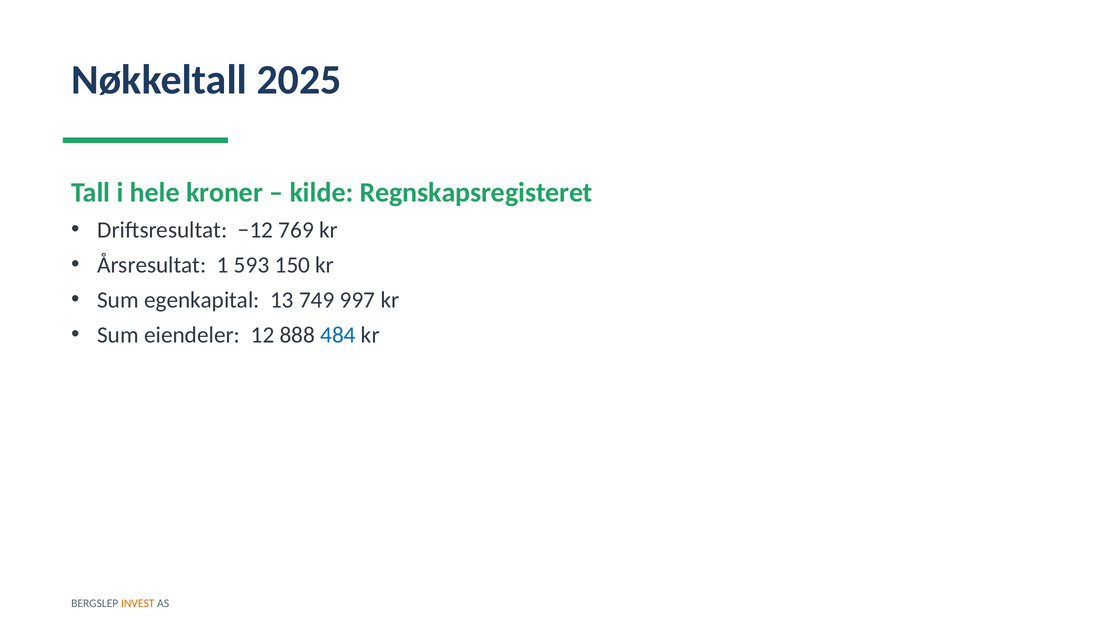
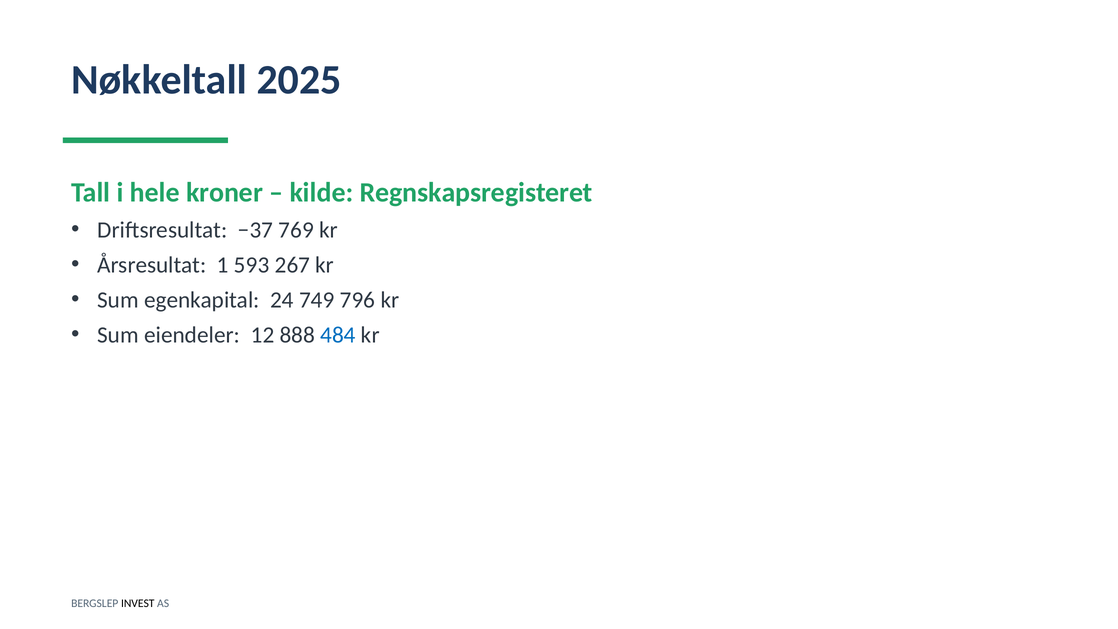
−12: −12 -> −37 (256, 230)
150: 150 -> 267 (292, 265)
13: 13 -> 24 (282, 300)
997: 997 -> 796 (358, 300)
INVEST colour: orange -> black (138, 603)
